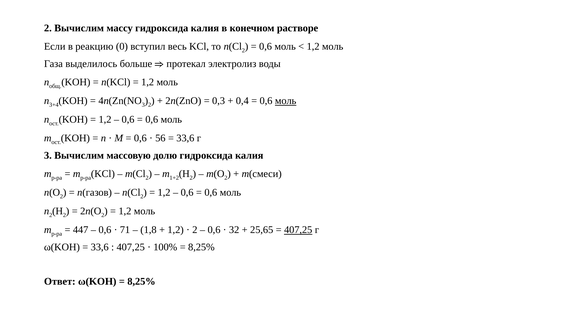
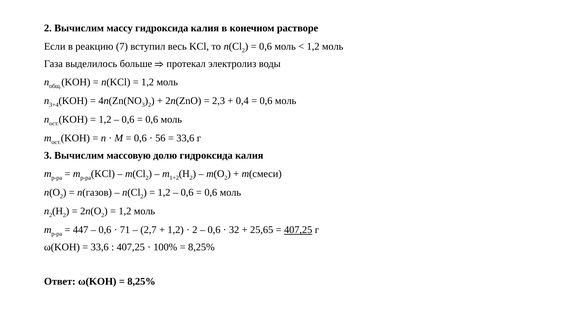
0: 0 -> 7 (122, 47)
0,3: 0,3 -> 2,3 (219, 101)
моль underline: present -> none (286, 101)
1,8: 1,8 -> 2,7 (148, 230)
